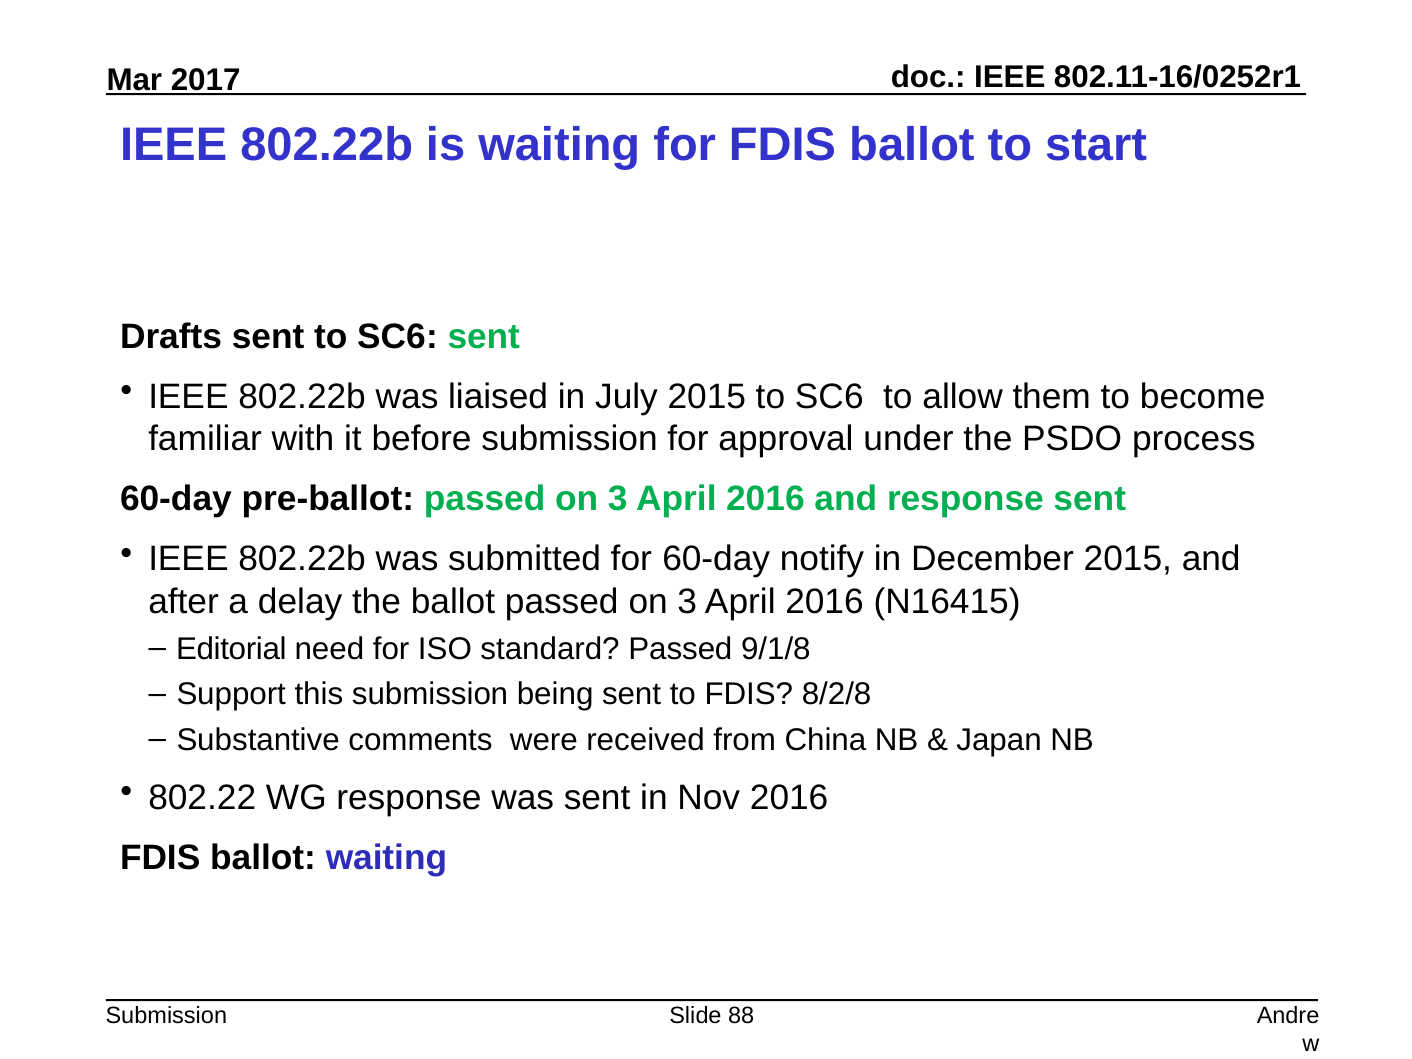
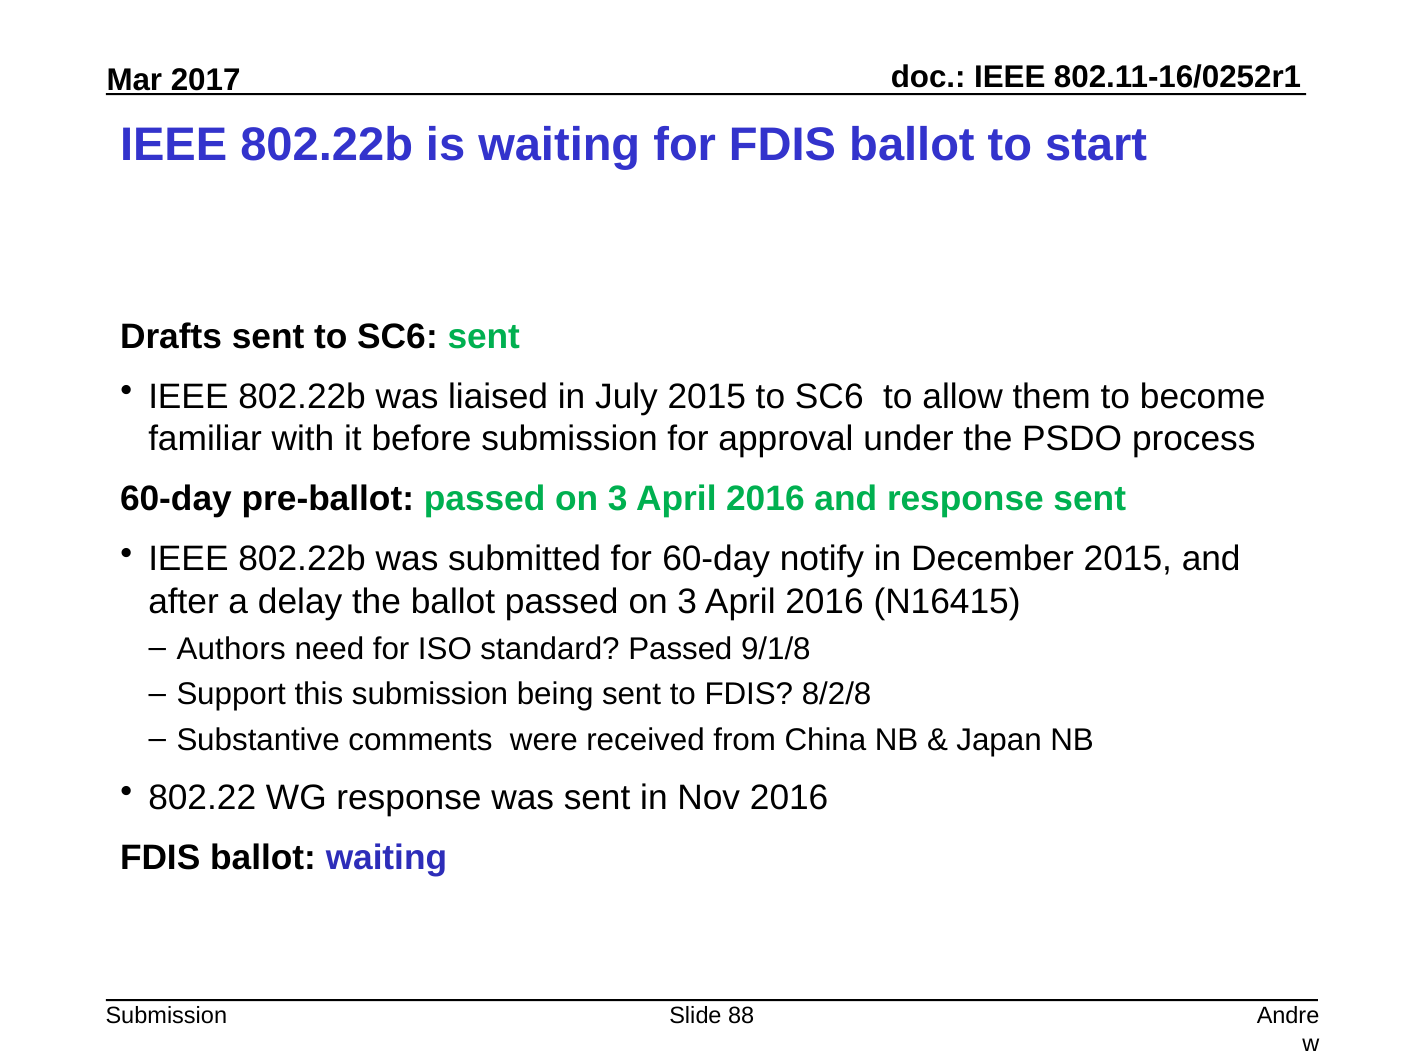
Editorial: Editorial -> Authors (231, 649)
